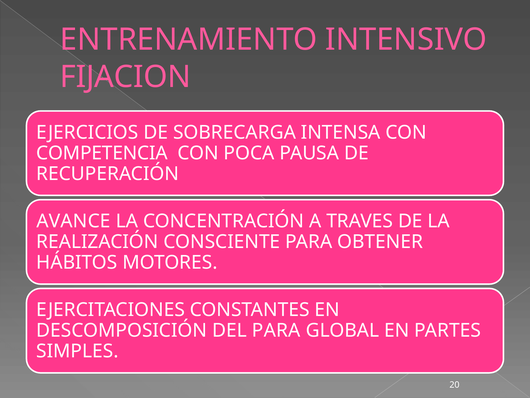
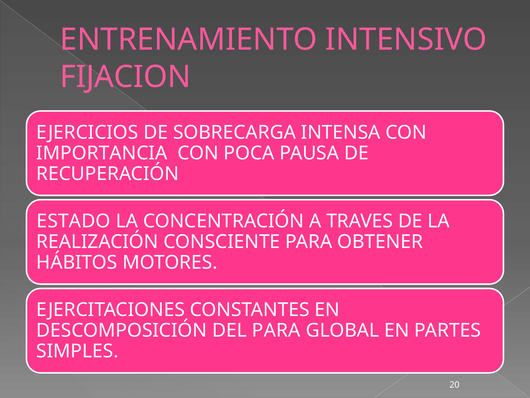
COMPETENCIA: COMPETENCIA -> IMPORTANCIA (102, 153)
AVANCE: AVANCE -> ESTADO (74, 221)
